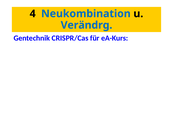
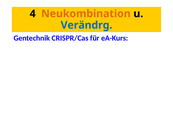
Neukombination colour: blue -> orange (86, 14)
